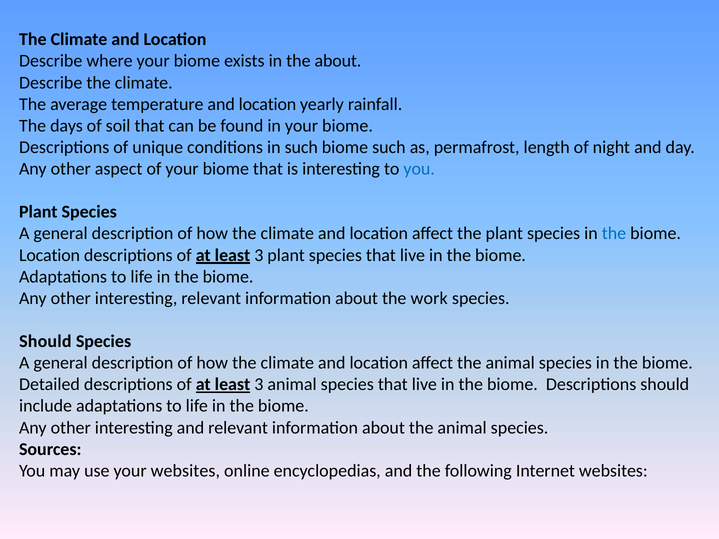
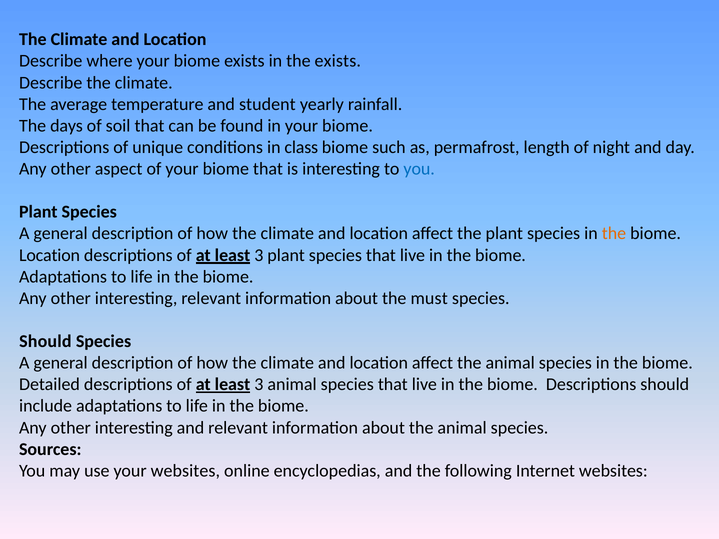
the about: about -> exists (338, 61)
temperature and location: location -> student (267, 104)
in such: such -> class (301, 147)
the colour: blue -> orange (614, 234)
work: work -> must (429, 298)
